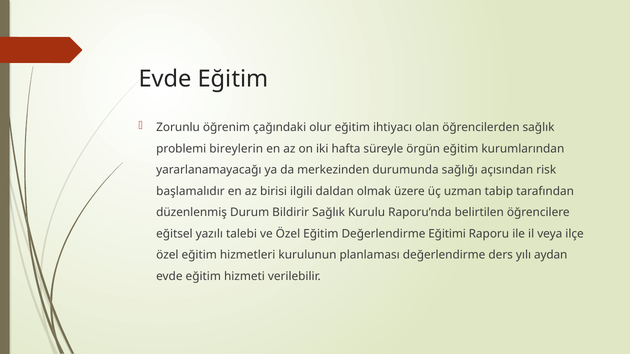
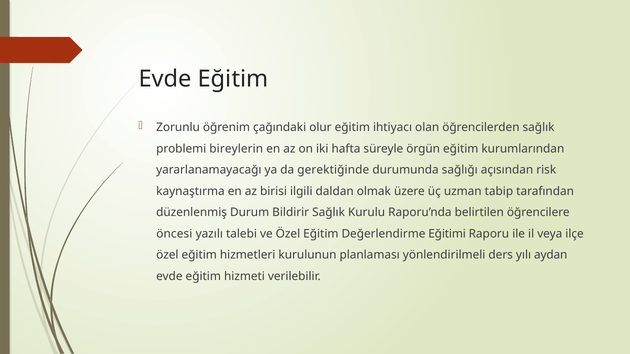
merkezinden: merkezinden -> gerektiğinde (333, 170)
başlamalıdır: başlamalıdır -> kaynaştırma (190, 191)
eğitsel: eğitsel -> öncesi (174, 234)
planlaması değerlendirme: değerlendirme -> yönlendirilmeli (444, 255)
